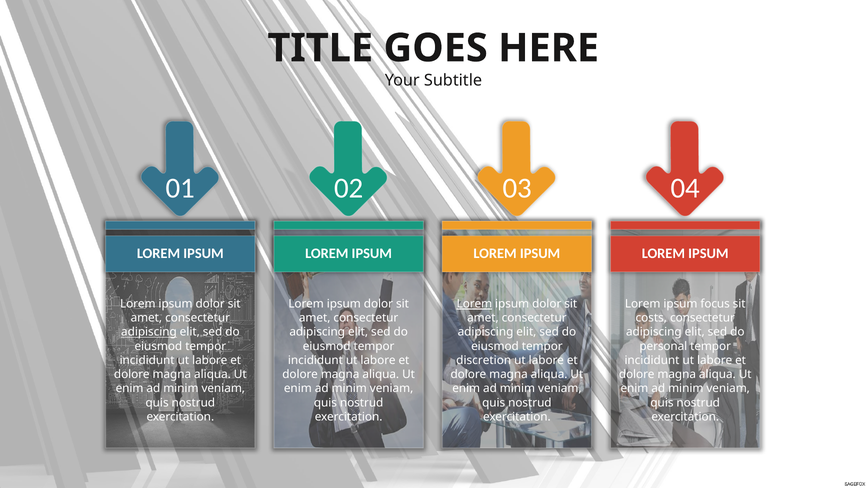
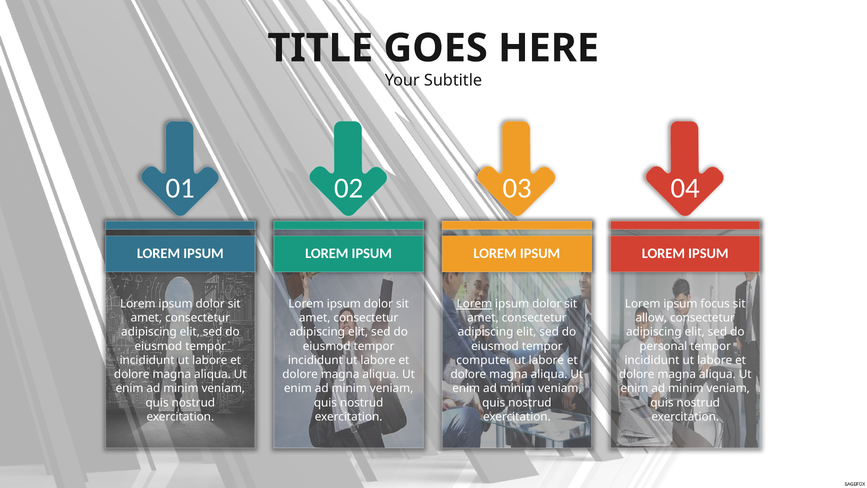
costs: costs -> allow (651, 318)
adipiscing underline: present -> none (149, 332)
discretion: discretion -> computer (484, 360)
